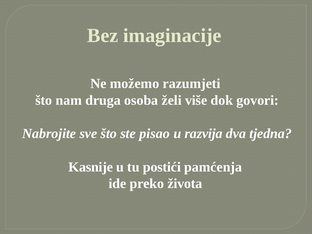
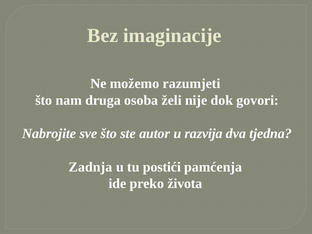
više: više -> nije (196, 100)
pisao: pisao -> autor (155, 134)
Kasnije: Kasnije -> Zadnja (91, 167)
